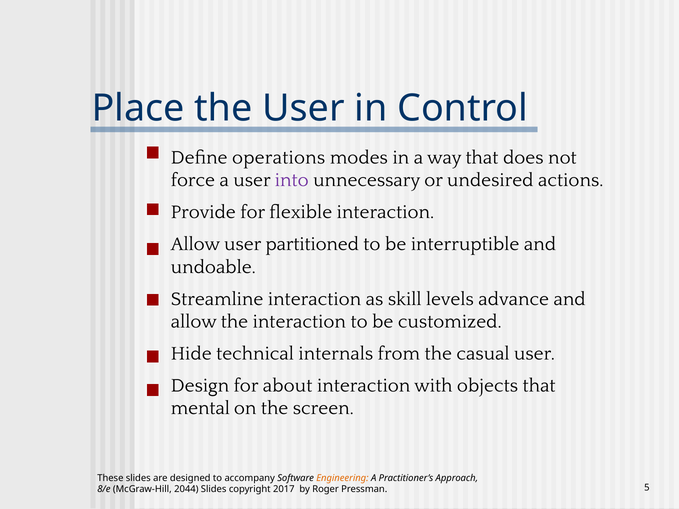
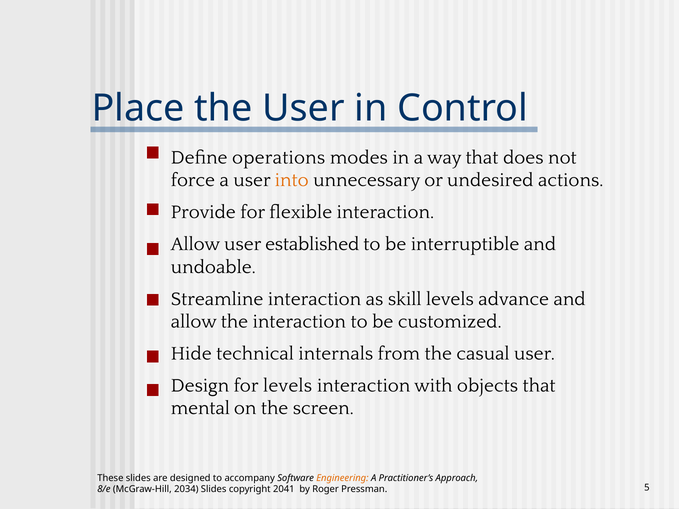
into colour: purple -> orange (292, 180)
partitioned: partitioned -> established (312, 244)
for about: about -> levels (288, 386)
2044: 2044 -> 2034 (186, 490)
2017: 2017 -> 2041 (284, 490)
